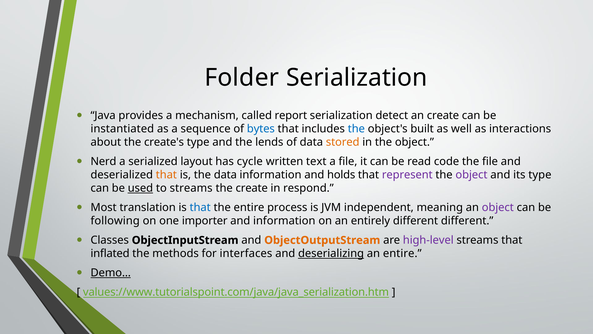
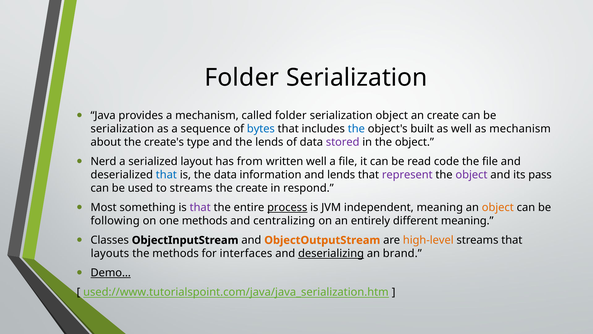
called report: report -> folder (291, 115)
serialization detect: detect -> object (392, 115)
instantiated: instantiated -> serialization (122, 129)
as interactions: interactions -> mechanism (520, 129)
stored colour: orange -> purple (343, 142)
cycle: cycle -> from (250, 161)
written text: text -> well (316, 161)
that colour: orange -> blue (166, 175)
and holds: holds -> lends (341, 175)
its type: type -> pass (540, 175)
used underline: present -> none (140, 188)
translation: translation -> something (148, 207)
that colour: blue -> purple (200, 207)
process underline: none -> present (287, 207)
object colour: purple -> orange (498, 207)
one importer: importer -> methods (205, 221)
and information: information -> centralizing (284, 221)
different different: different -> meaning (467, 221)
high-level colour: purple -> orange (428, 240)
inflated: inflated -> layouts (110, 253)
an entire: entire -> brand (402, 253)
values://www.tutorialspoint.com/java/java_serialization.htm: values://www.tutorialspoint.com/java/java_serialization.htm -> used://www.tutorialspoint.com/java/java_serialization.htm (236, 292)
